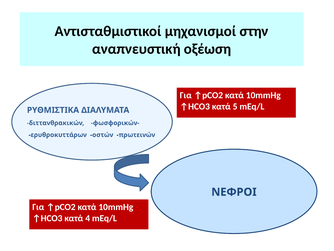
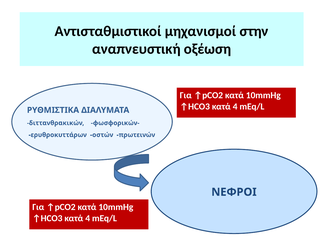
5: 5 -> 4 (235, 106)
